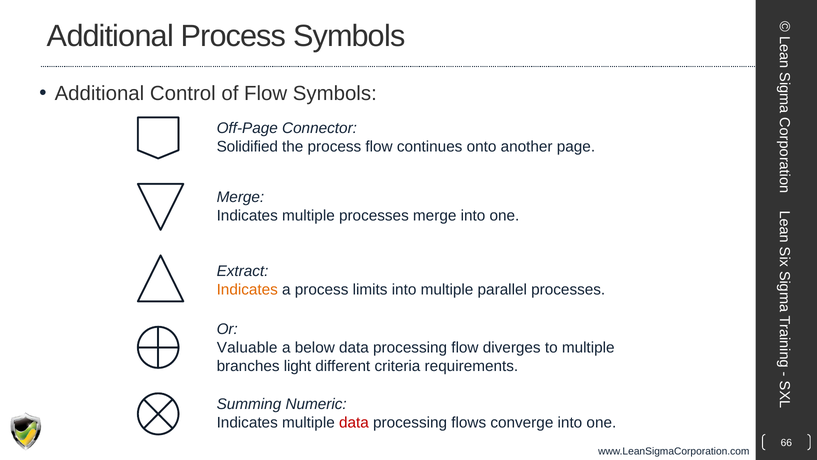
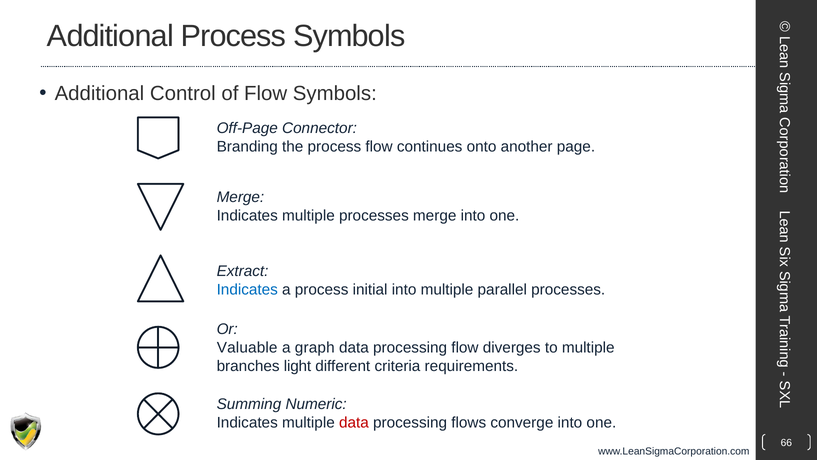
Solidified: Solidified -> Branding (247, 146)
Indicates colour: orange -> blue (247, 289)
limits: limits -> initial (370, 289)
below: below -> graph (315, 347)
